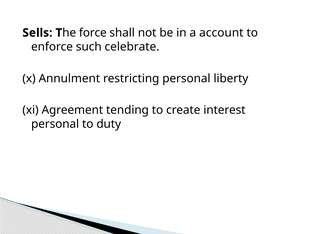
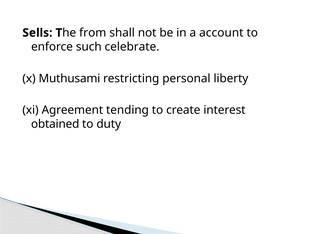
force: force -> from (93, 33)
Annulment: Annulment -> Muthusami (69, 78)
personal: personal -> obtained (55, 124)
